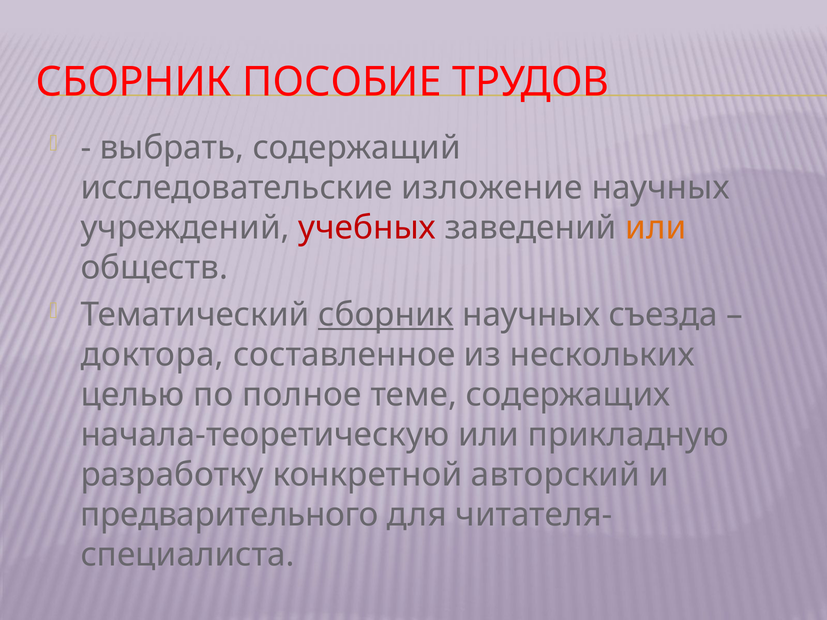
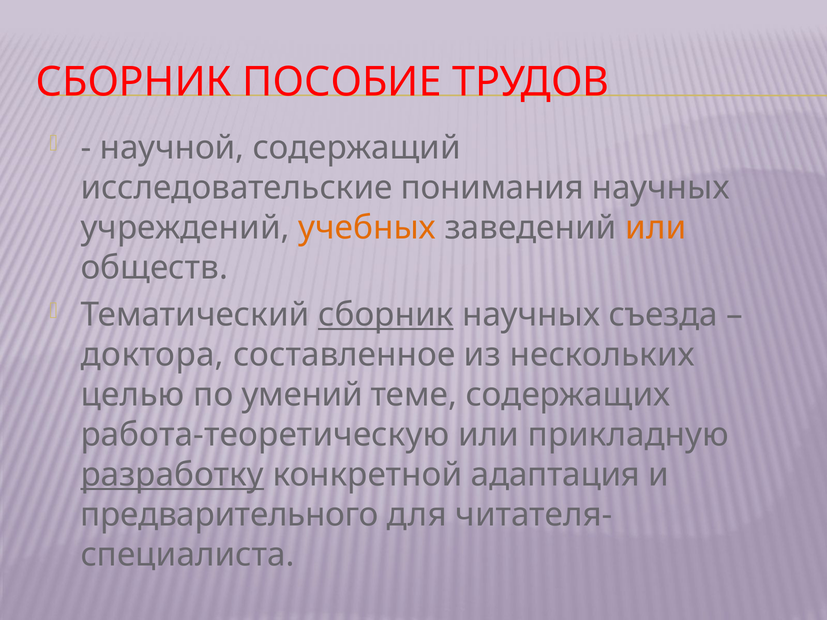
выбрать: выбрать -> научной (172, 148)
изложение: изложение -> понимания (492, 188)
учебных colour: red -> orange (367, 228)
полное: полное -> умений (302, 395)
начала-теоретическую: начала-теоретическую -> работа-теоретическую (265, 435)
разработку underline: none -> present (172, 475)
авторский: авторский -> адаптация (556, 475)
